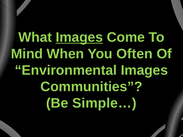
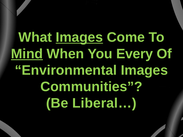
Mind underline: none -> present (27, 54)
Often: Often -> Every (135, 54)
Simple…: Simple… -> Liberal… (104, 103)
